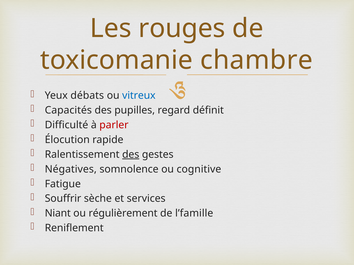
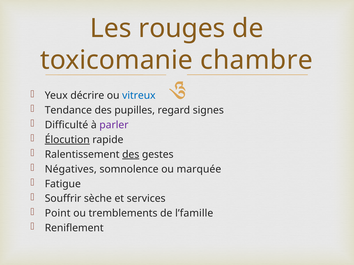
débats: débats -> décrire (87, 96)
Capacités: Capacités -> Tendance (68, 110)
définit: définit -> signes (208, 110)
parler colour: red -> purple (114, 125)
Élocution underline: none -> present (67, 140)
cognitive: cognitive -> marquée (199, 169)
Niant: Niant -> Point (58, 214)
régulièrement: régulièrement -> tremblements (123, 214)
